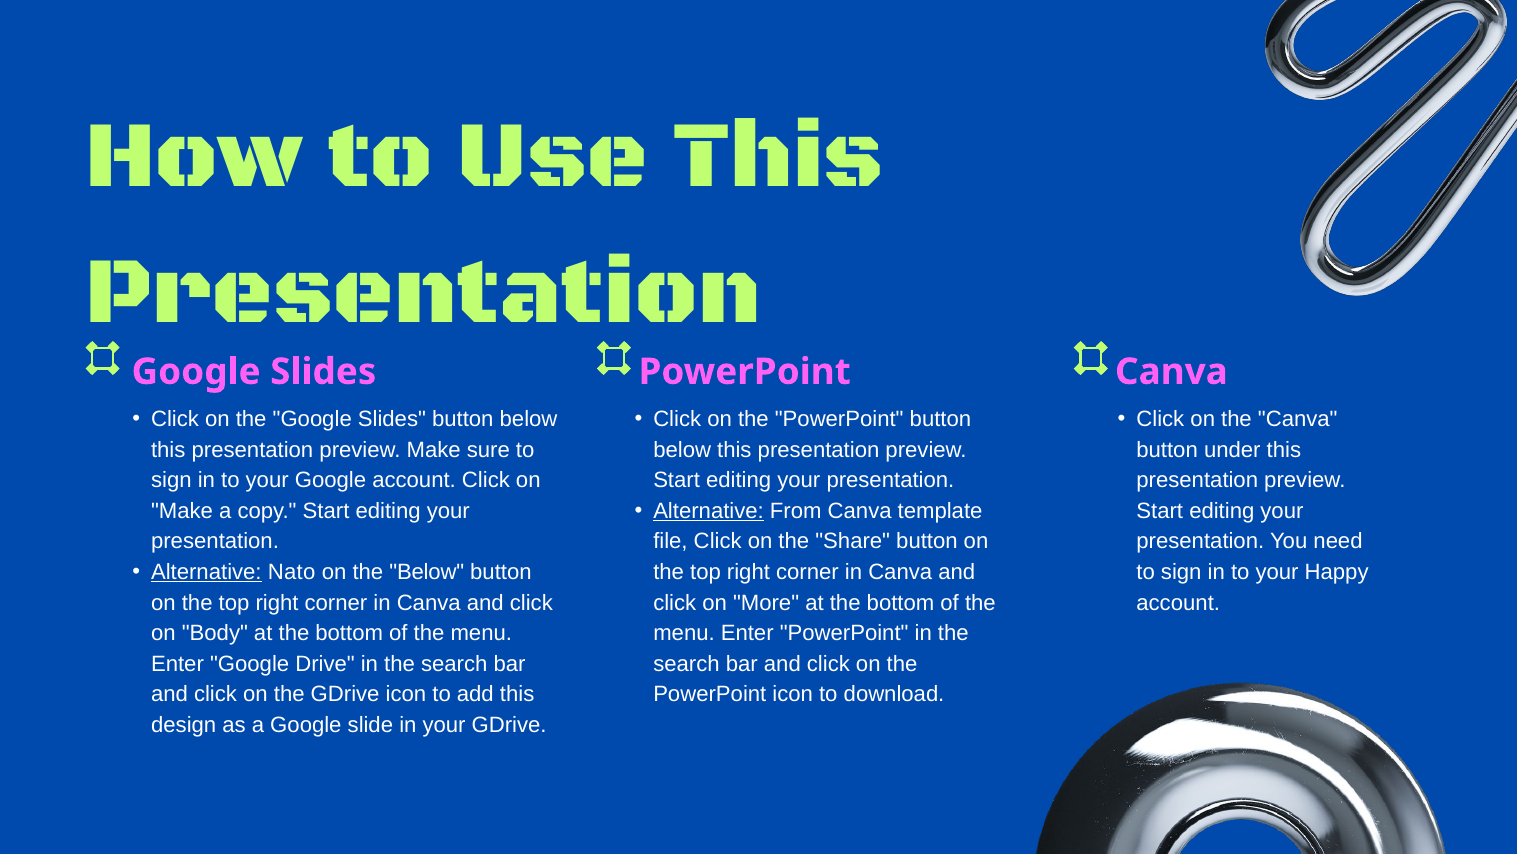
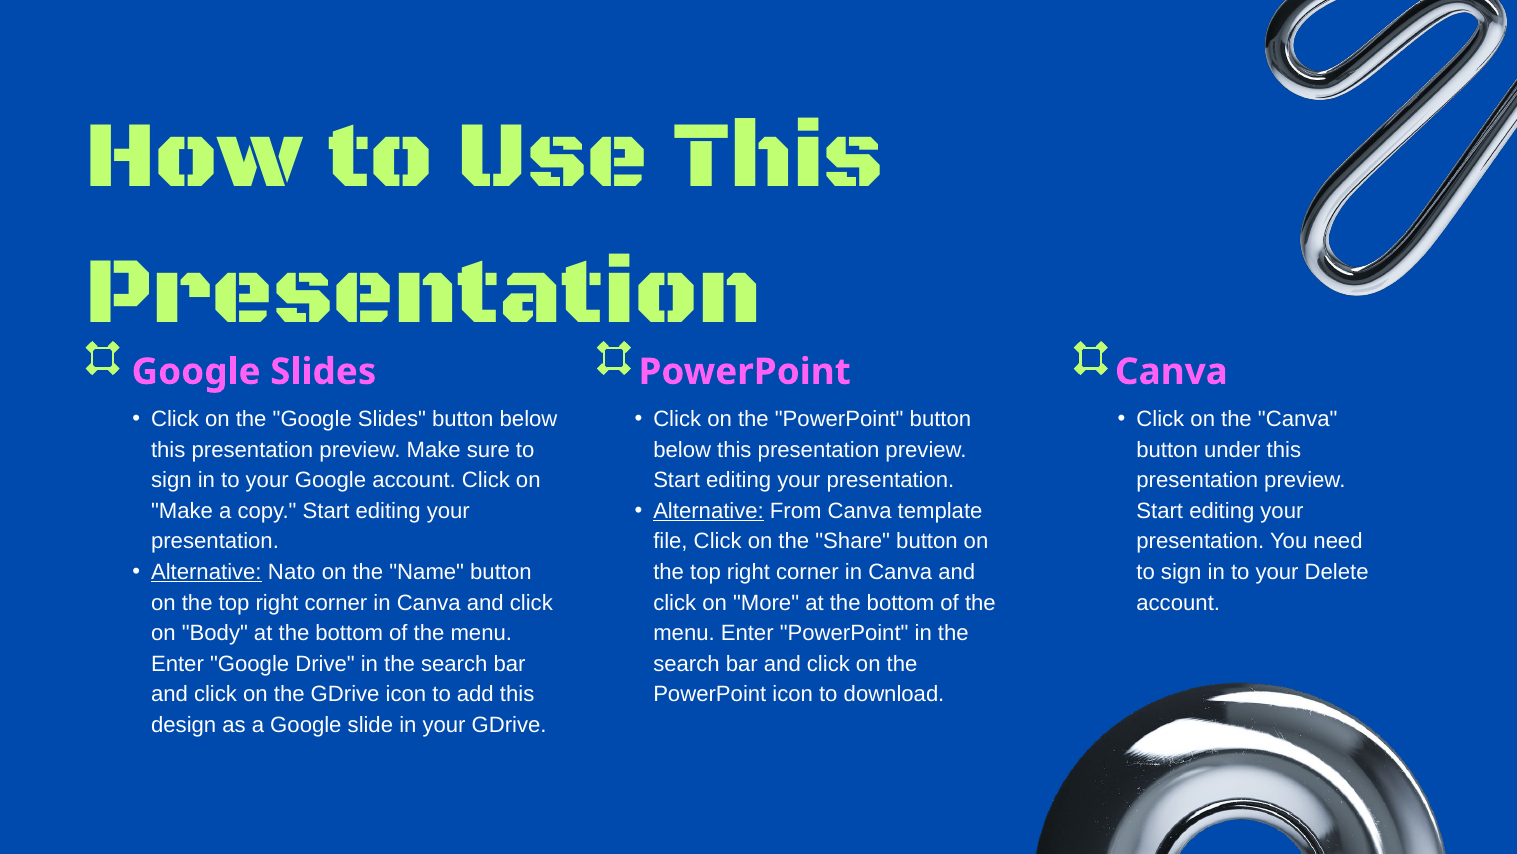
the Below: Below -> Name (427, 572)
Happy: Happy -> Delete (1337, 572)
